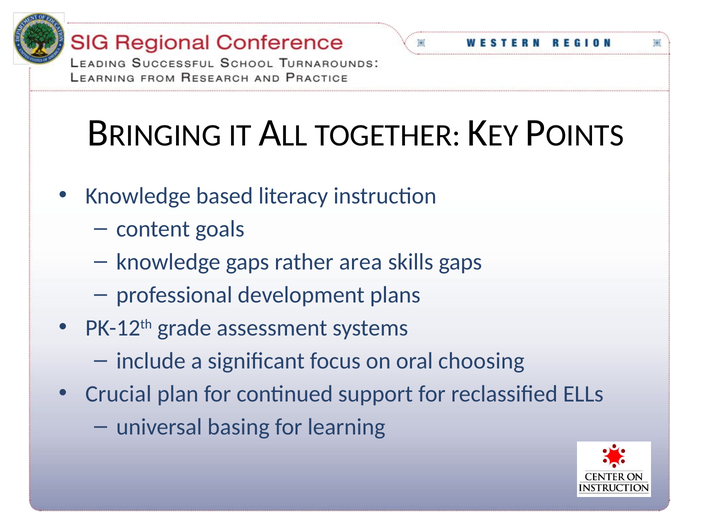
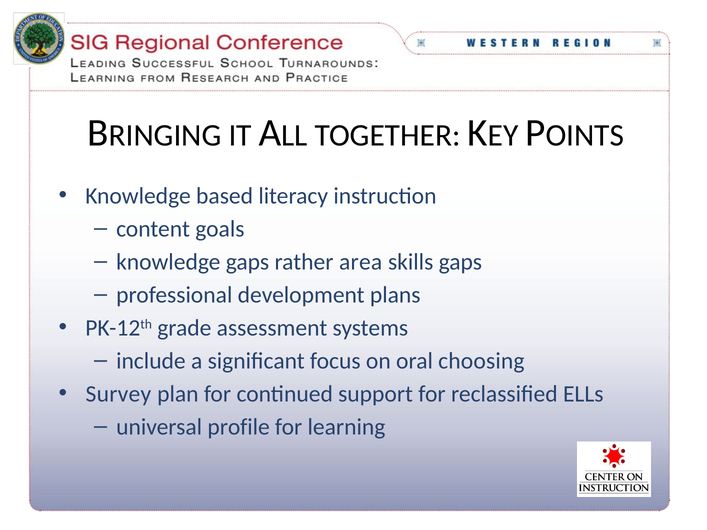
Crucial: Crucial -> Survey (118, 394)
basing: basing -> profile (239, 427)
